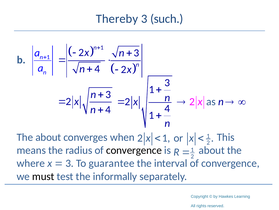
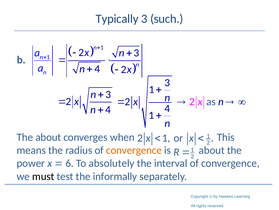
Thereby: Thereby -> Typically (117, 19)
convergence colour: black -> orange (134, 150)
where: where -> power (31, 163)
3: 3 -> 6 (70, 163)
guarantee: guarantee -> absolutely (112, 163)
